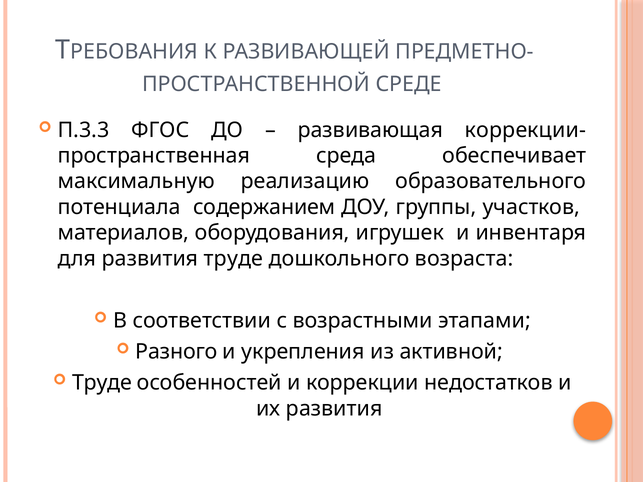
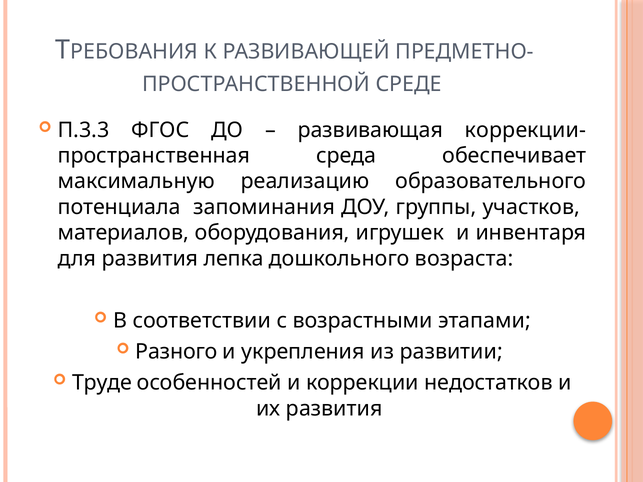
содержанием: содержанием -> запоминания (264, 207)
развития труде: труде -> лепка (234, 259)
активной: активной -> развитии (451, 352)
